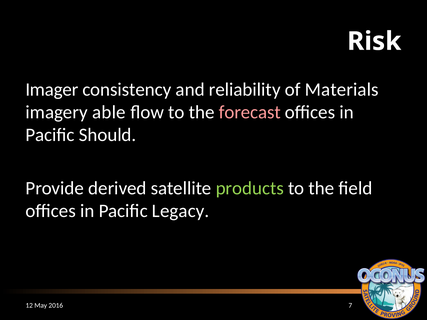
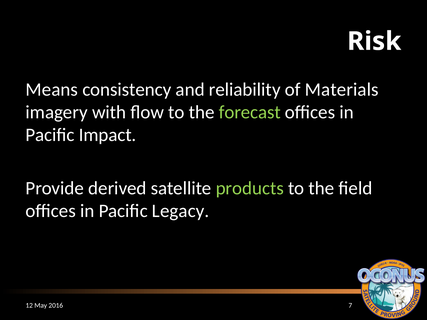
Imager: Imager -> Means (52, 90)
able: able -> with (109, 112)
forecast colour: pink -> light green (250, 112)
Should: Should -> Impact (108, 135)
